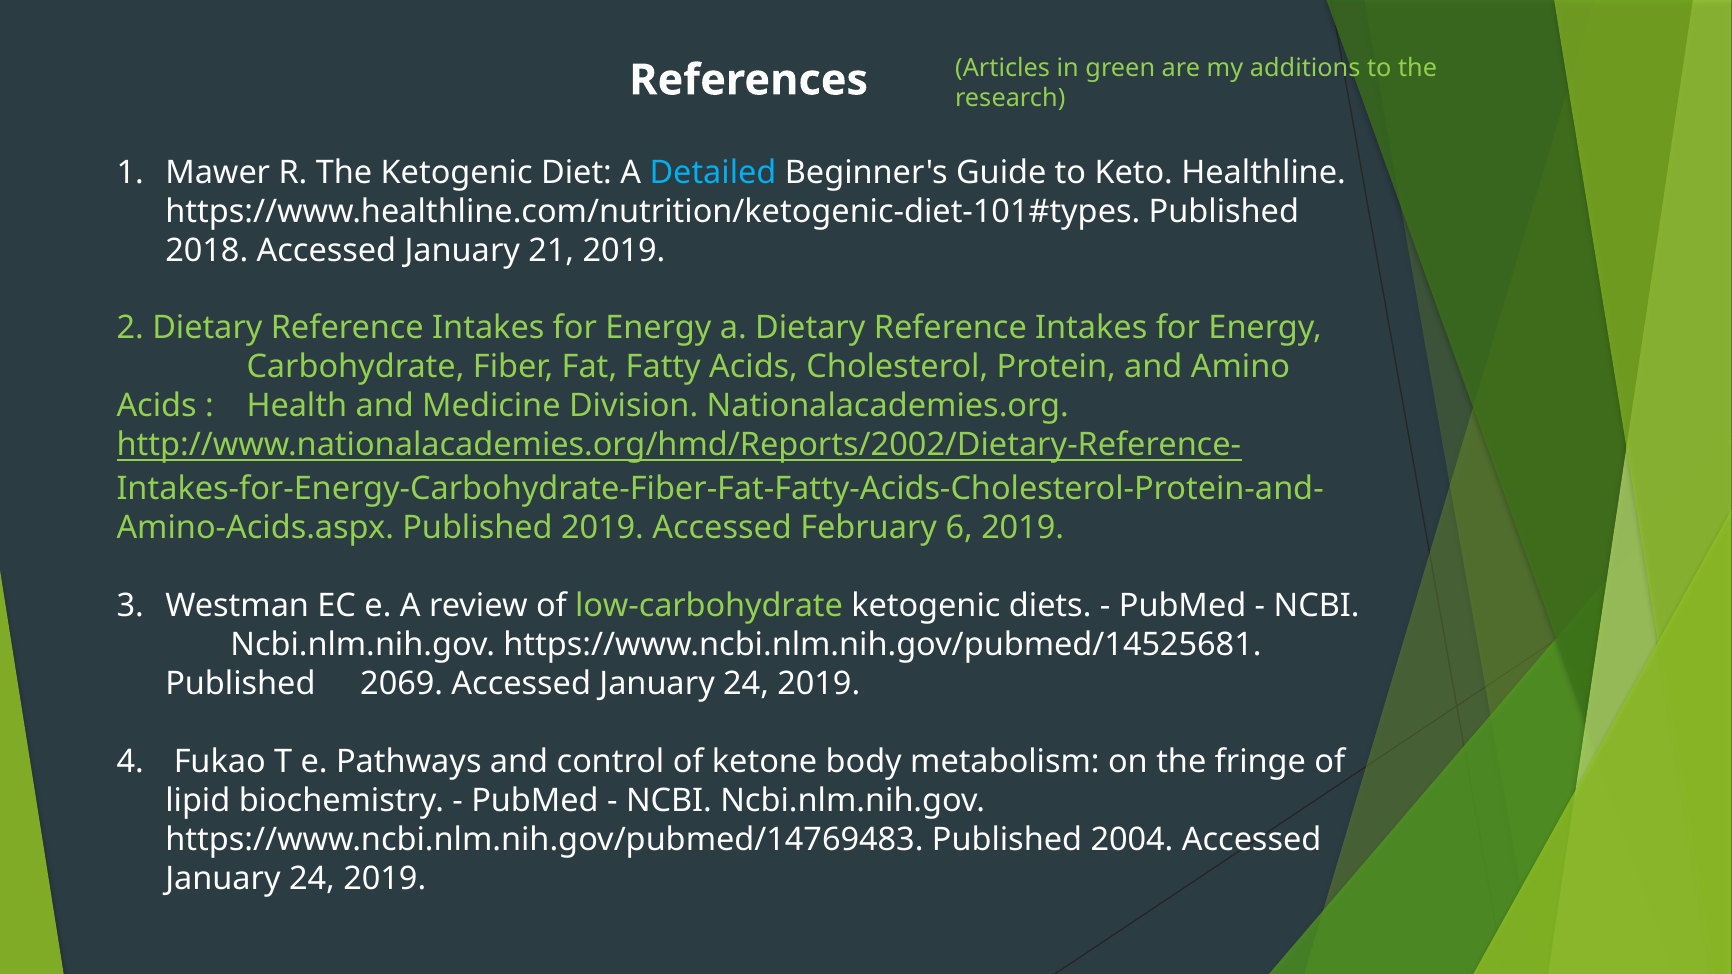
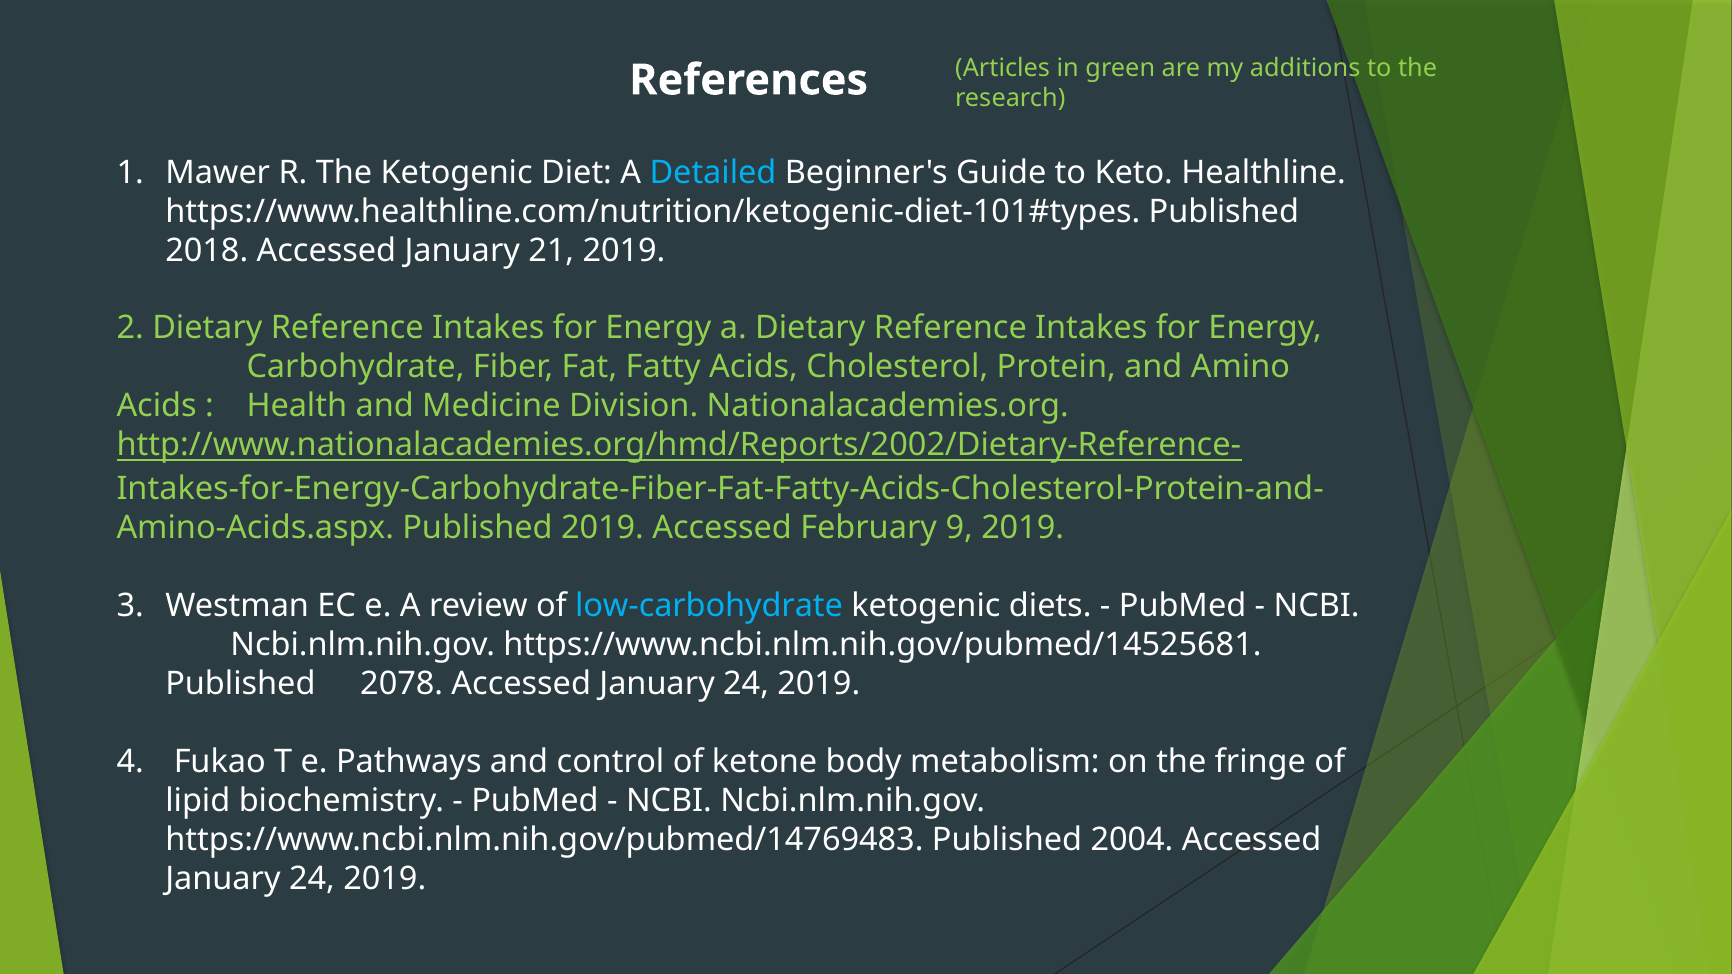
6: 6 -> 9 (959, 528)
low-carbohydrate colour: light green -> light blue (709, 606)
2069: 2069 -> 2078 (402, 684)
